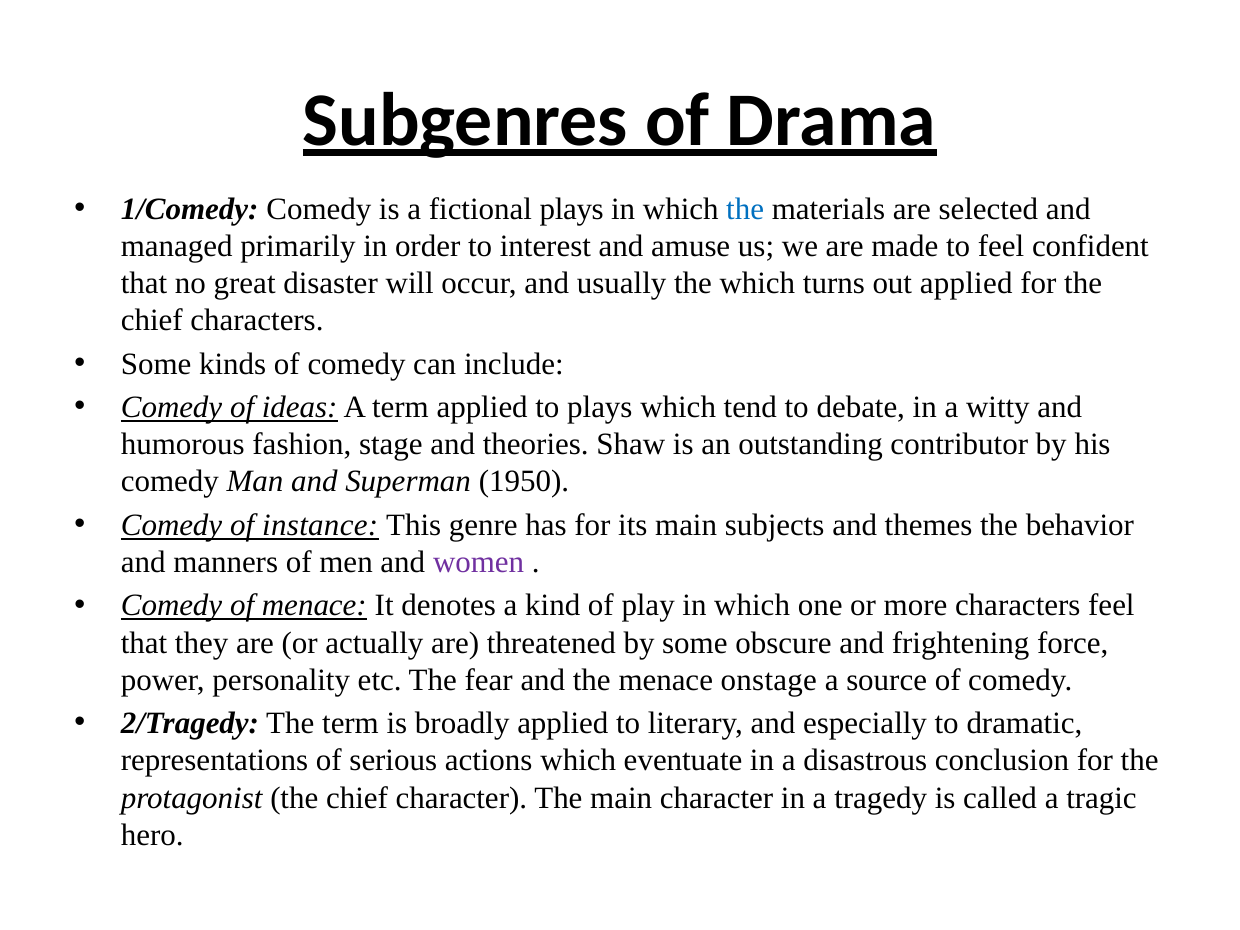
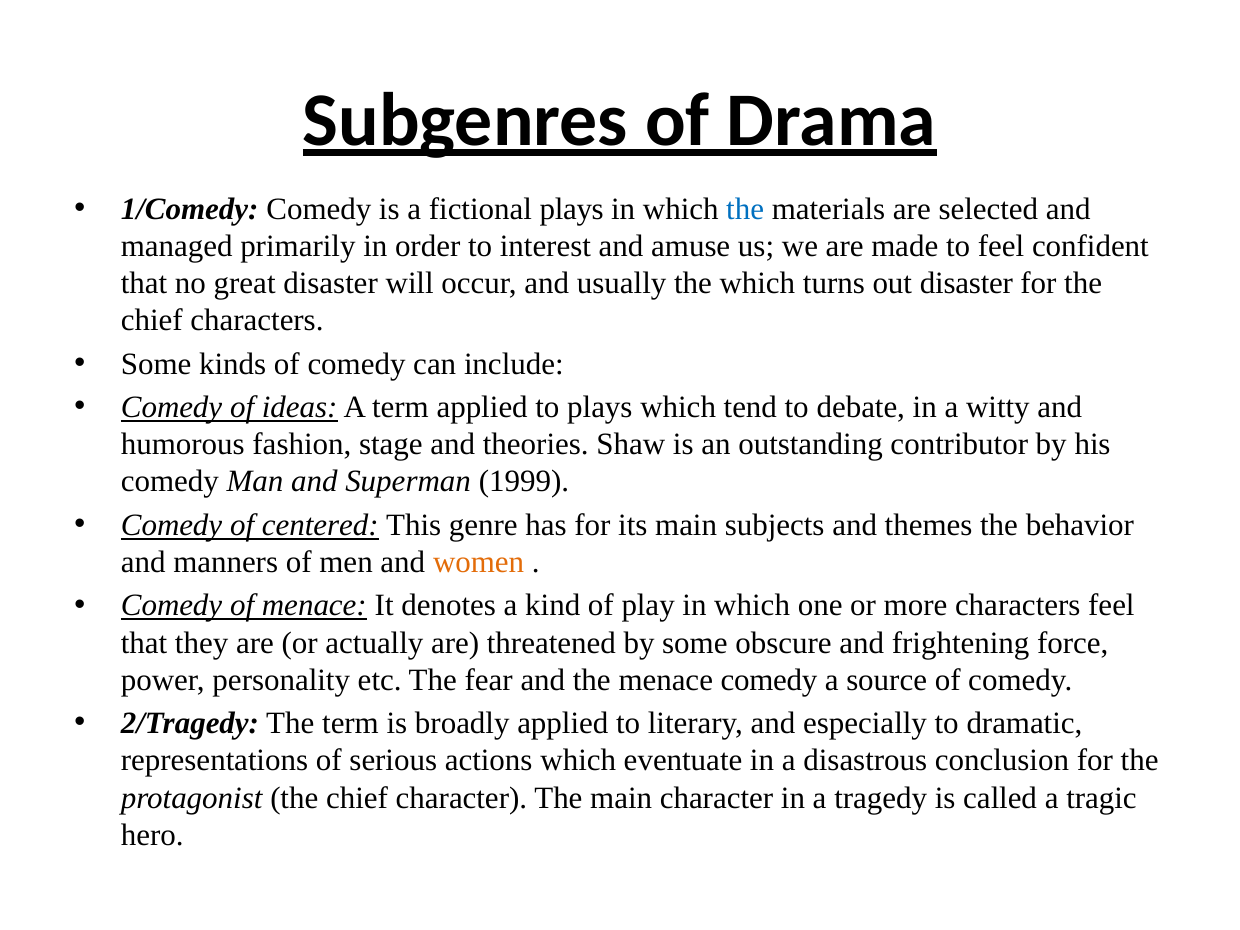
out applied: applied -> disaster (966, 283)
1950: 1950 -> 1999 (524, 482)
instance: instance -> centered (320, 525)
women colour: purple -> orange (479, 562)
menace onstage: onstage -> comedy (769, 680)
